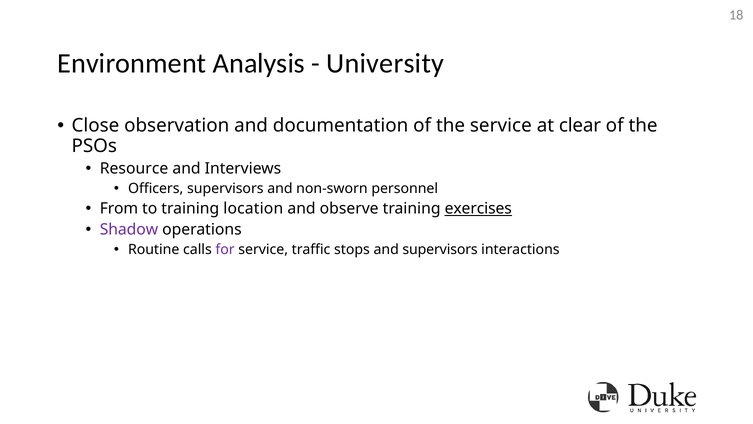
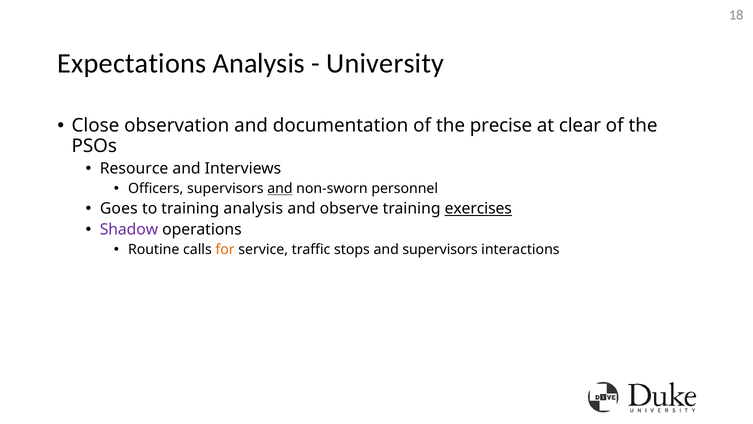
Environment: Environment -> Expectations (132, 63)
the service: service -> precise (501, 126)
and underline: none -> present (280, 189)
From: From -> Goes (119, 209)
training location: location -> analysis (253, 209)
for colour: purple -> orange (225, 249)
